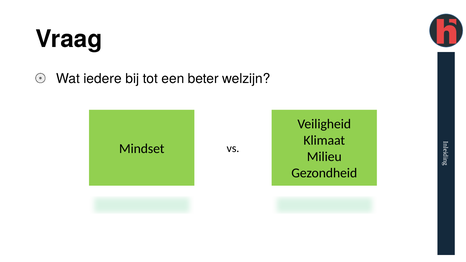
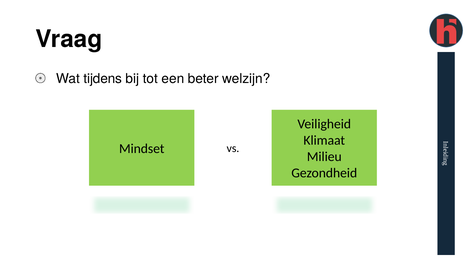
iedere: iedere -> tijdens (103, 79)
